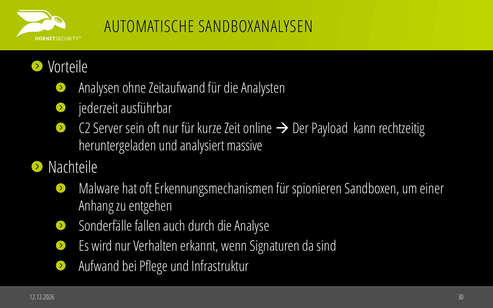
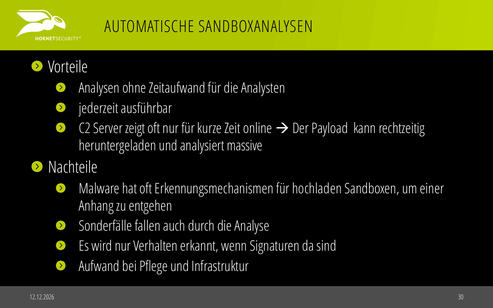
sein: sein -> zeigt (135, 128)
spionieren: spionieren -> hochladen (317, 189)
